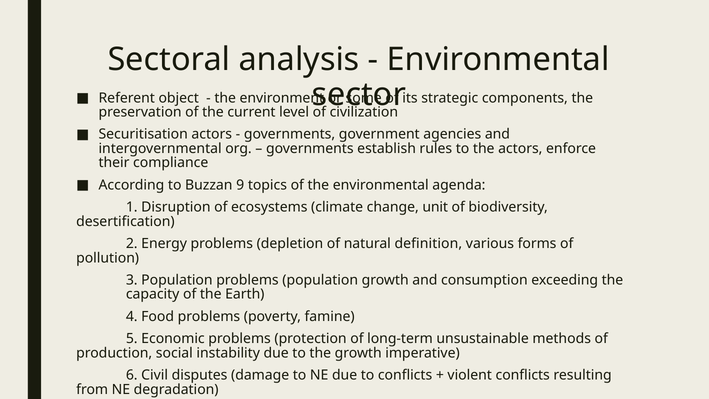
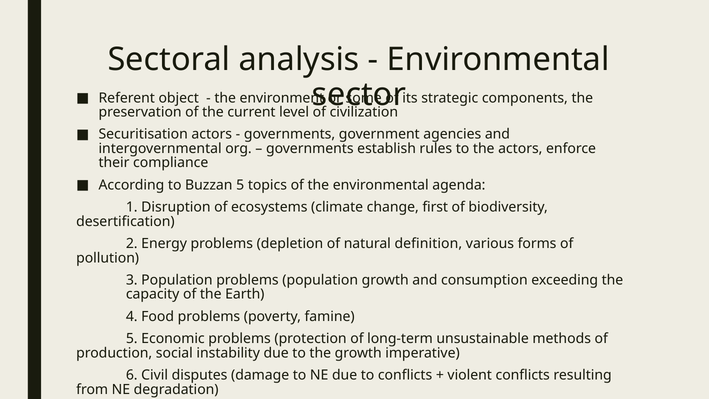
Buzzan 9: 9 -> 5 (240, 185)
unit: unit -> first (435, 207)
